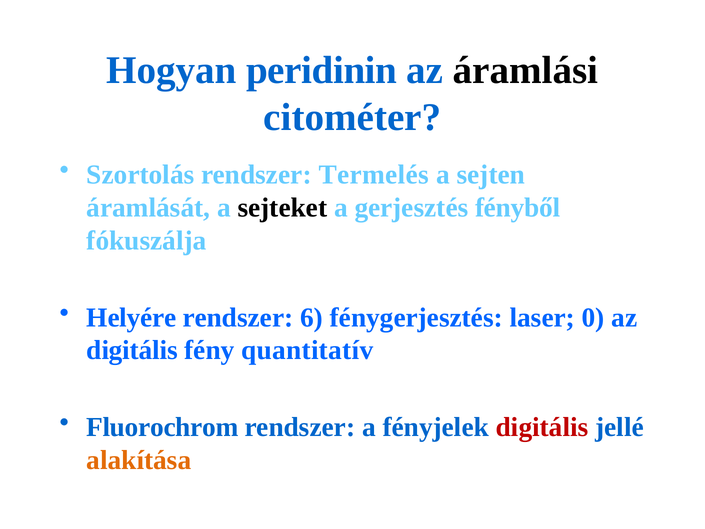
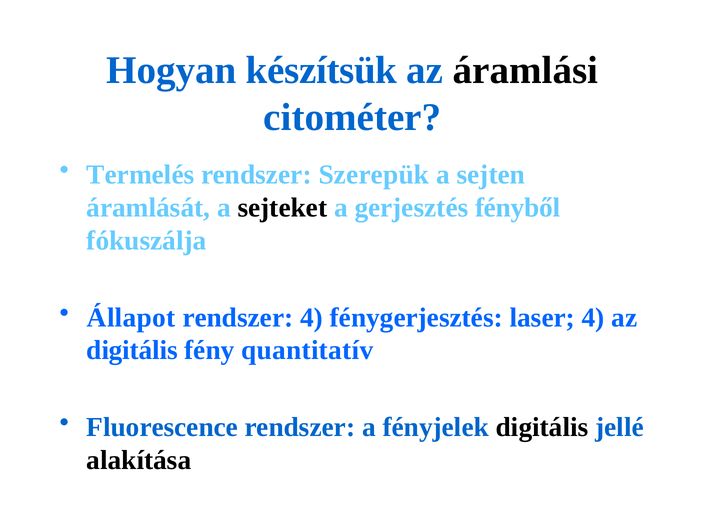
peridinin: peridinin -> készítsük (322, 70)
Szortolás: Szortolás -> Termelés (140, 175)
Termelés: Termelés -> Szerepük (374, 175)
Helyére: Helyére -> Állapot (131, 317)
rendszer 6: 6 -> 4 (312, 317)
laser 0: 0 -> 4 (593, 317)
Fluorochrom: Fluorochrom -> Fluorescence (162, 427)
digitális colour: red -> black (542, 427)
alakítása colour: orange -> black (139, 460)
